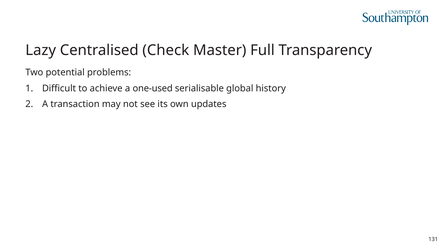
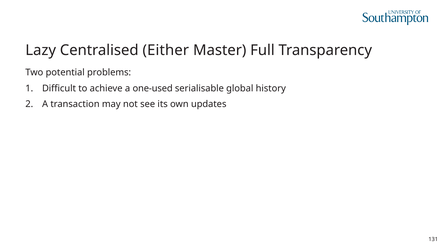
Check: Check -> Either (166, 50)
